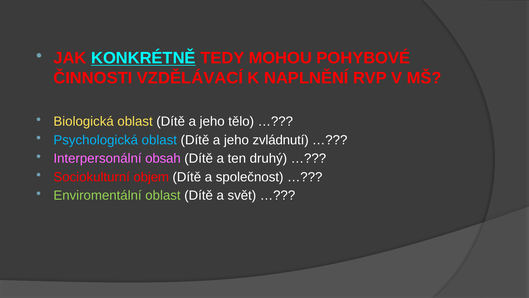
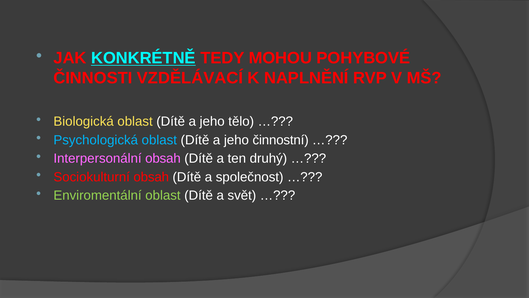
zvládnutí: zvládnutí -> činnostní (281, 140)
Sociokulturní objem: objem -> obsah (151, 177)
